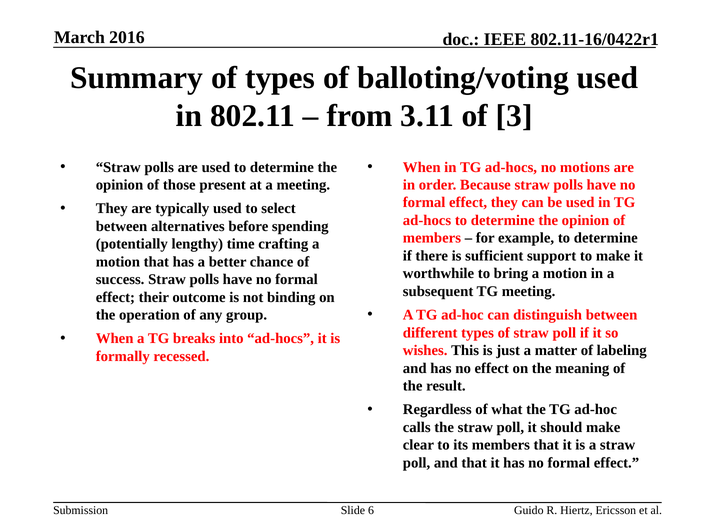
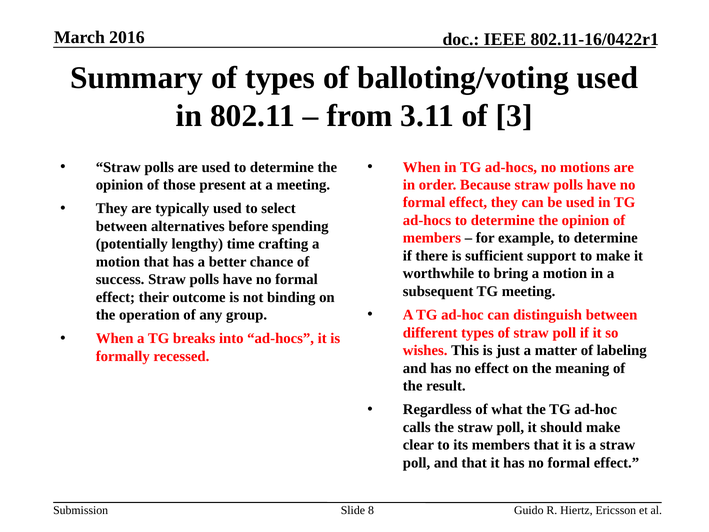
6: 6 -> 8 (371, 510)
